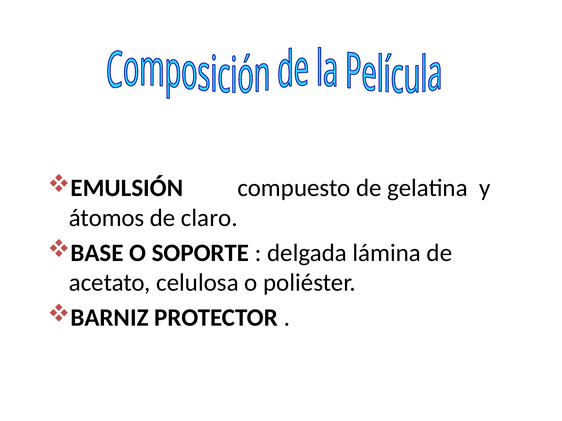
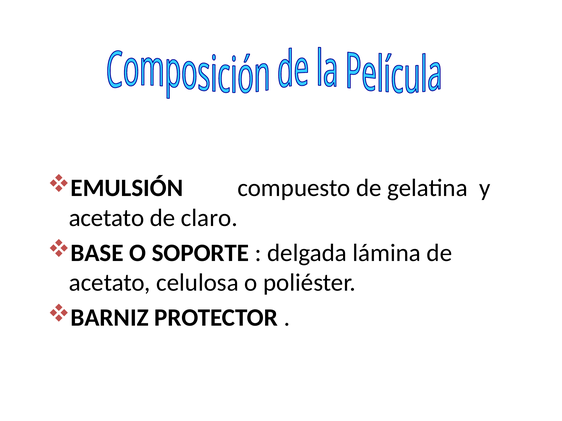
átomos: átomos -> acetato (107, 218)
